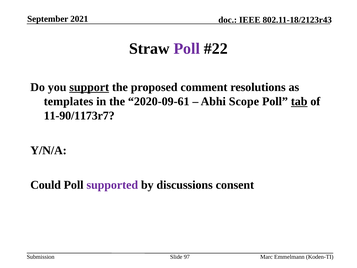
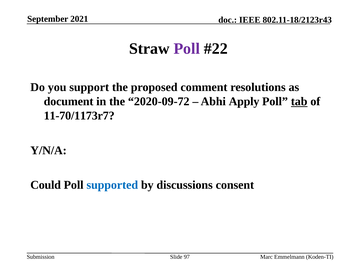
support underline: present -> none (89, 87)
templates: templates -> document (69, 101)
2020-09-61: 2020-09-61 -> 2020-09-72 (159, 101)
Scope: Scope -> Apply (244, 101)
11-90/1173r7: 11-90/1173r7 -> 11-70/1173r7 (79, 116)
supported colour: purple -> blue (112, 185)
